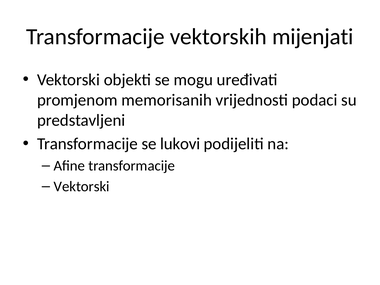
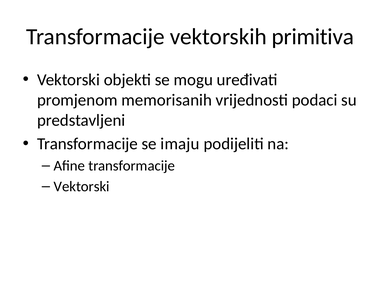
mijenjati: mijenjati -> primitiva (313, 37)
lukovi: lukovi -> imaju (180, 144)
